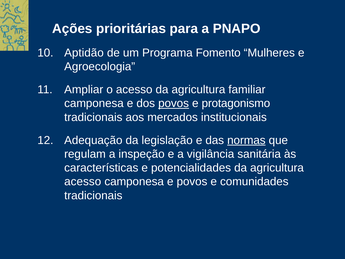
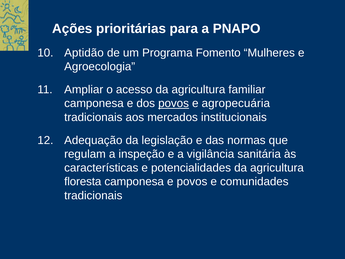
protagonismo: protagonismo -> agropecuária (236, 103)
normas underline: present -> none (246, 140)
acesso: acesso -> floresta (83, 181)
